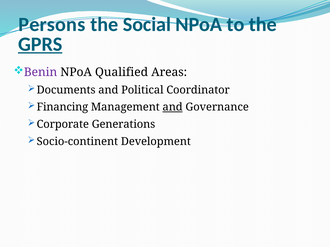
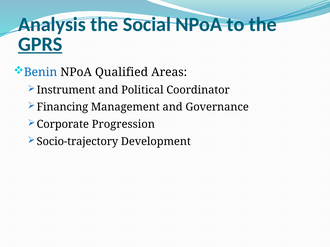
Persons: Persons -> Analysis (52, 25)
Benin colour: purple -> blue (41, 72)
Documents: Documents -> Instrument (66, 90)
and underline: present -> none (173, 107)
Generations: Generations -> Progression (123, 125)
Socio-continent: Socio-continent -> Socio-trajectory (77, 142)
